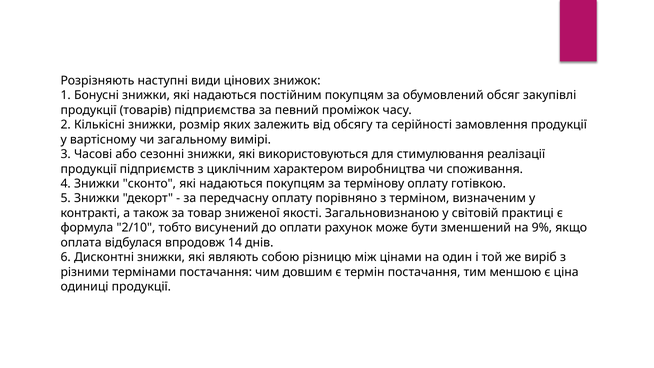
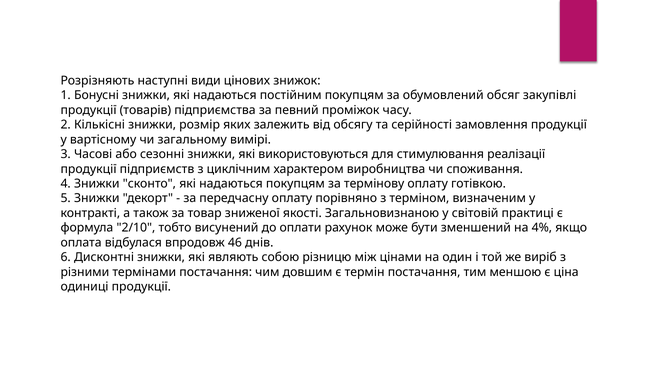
9%: 9% -> 4% (542, 228)
14: 14 -> 46 (235, 242)
